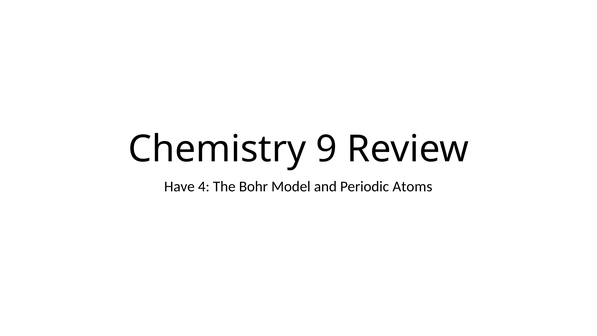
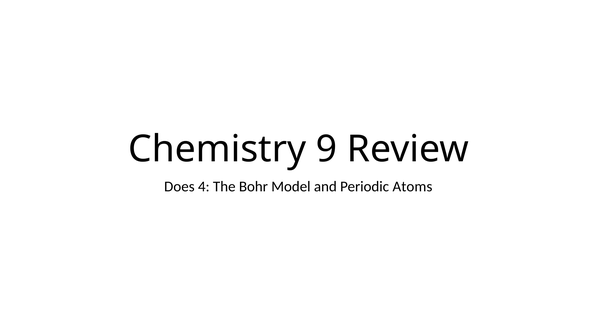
Have: Have -> Does (179, 187)
